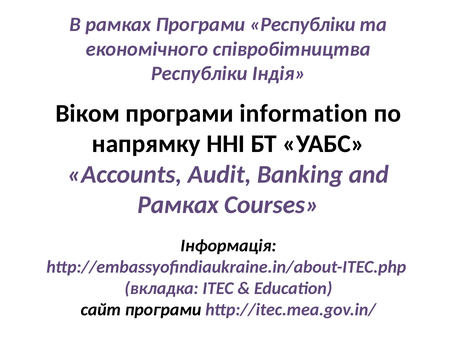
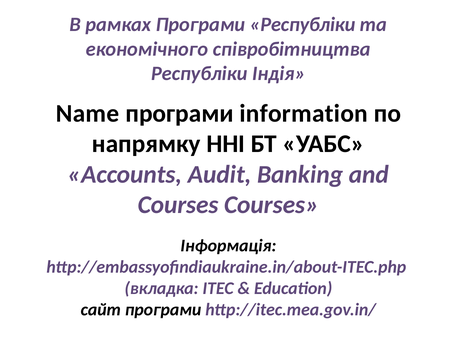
Віком: Віком -> Name (88, 113)
Рамках: Рамках -> Courses (178, 205)
